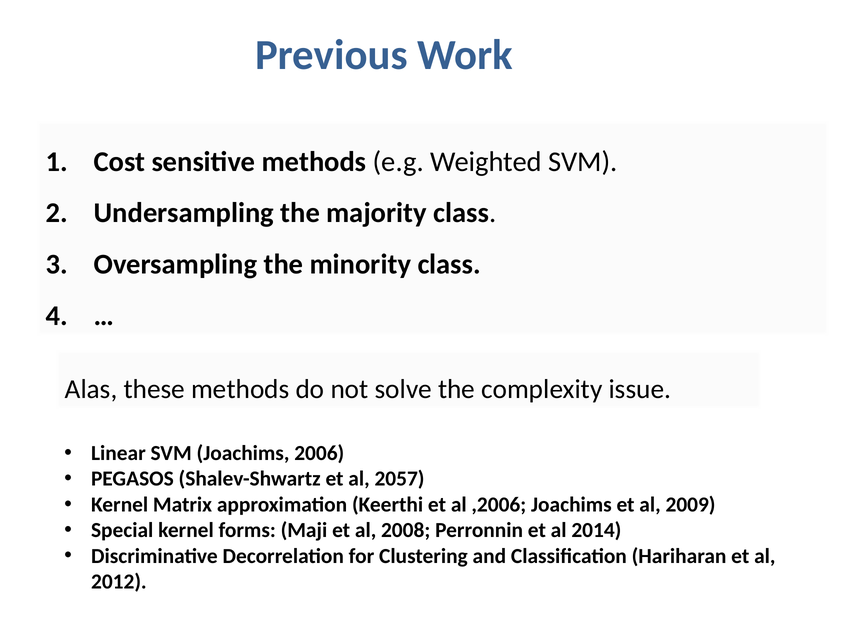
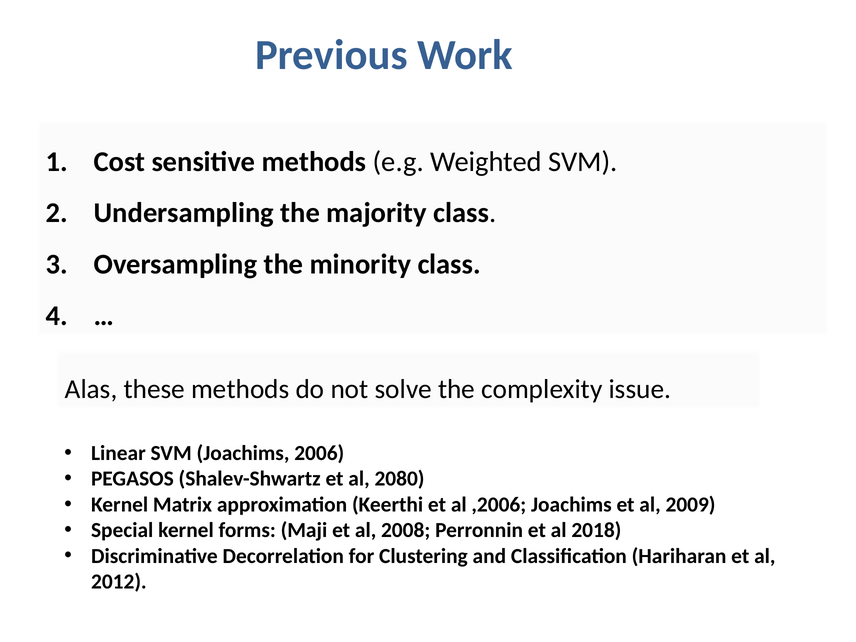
2057: 2057 -> 2080 (400, 479)
2014: 2014 -> 2018 (596, 530)
